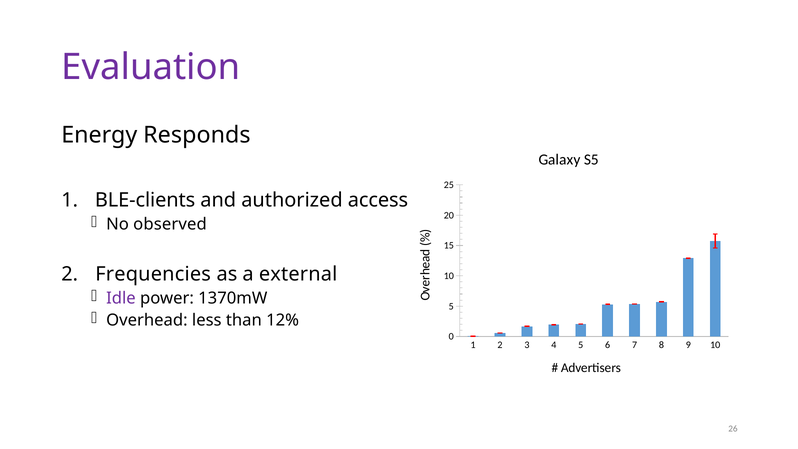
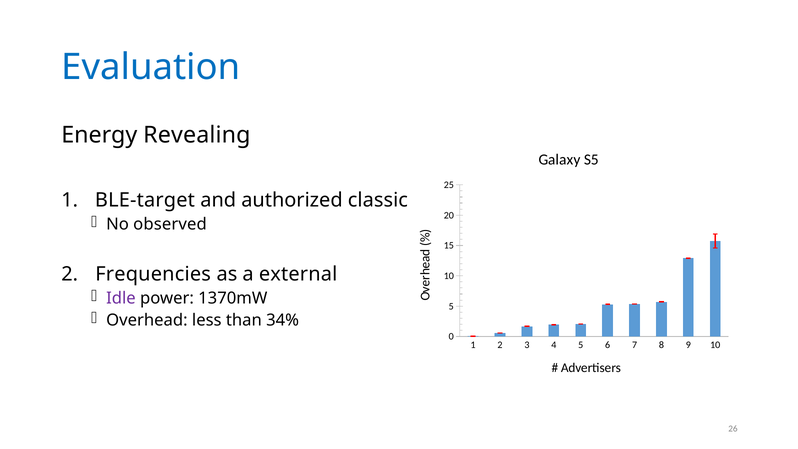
Evaluation colour: purple -> blue (151, 67)
Responds: Responds -> Revealing (197, 135)
BLE-clients: BLE-clients -> BLE-target (145, 200)
access: access -> classic (378, 200)
12%: 12% -> 34% (283, 320)
